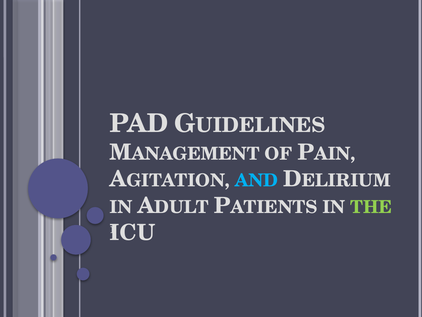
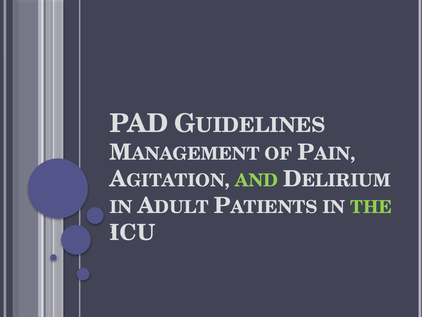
AND colour: light blue -> light green (257, 180)
